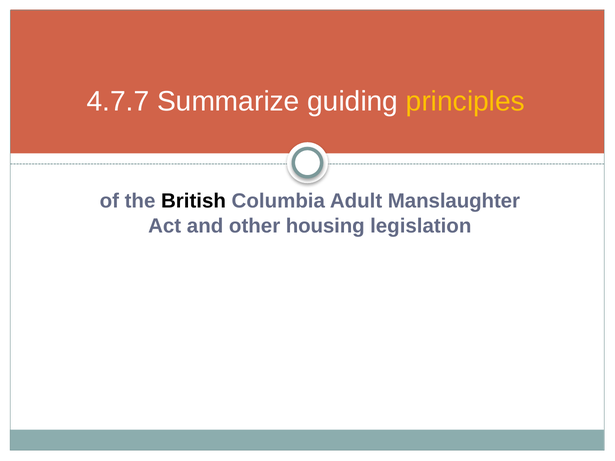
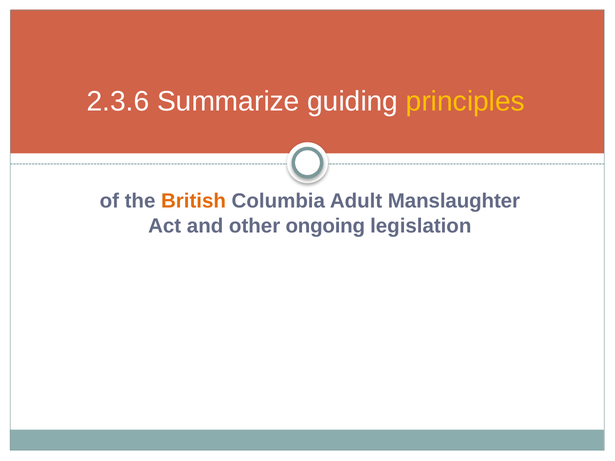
4.7.7: 4.7.7 -> 2.3.6 (118, 101)
British colour: black -> orange (193, 201)
housing: housing -> ongoing (325, 226)
